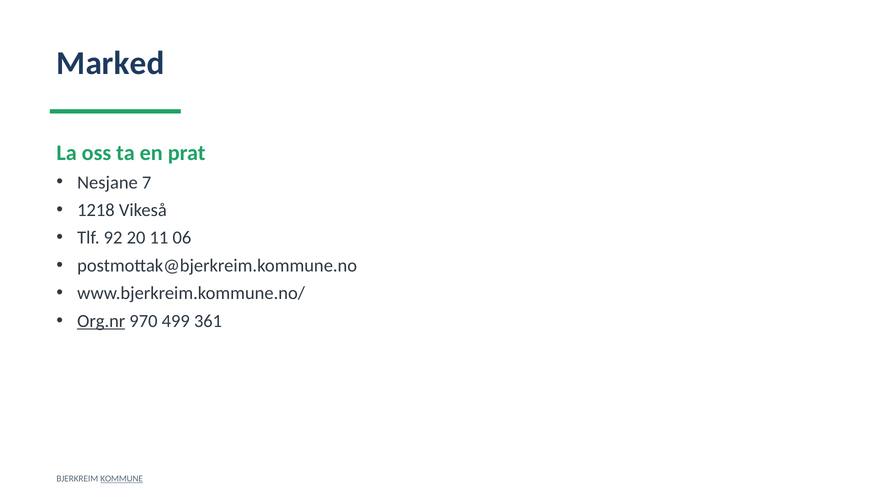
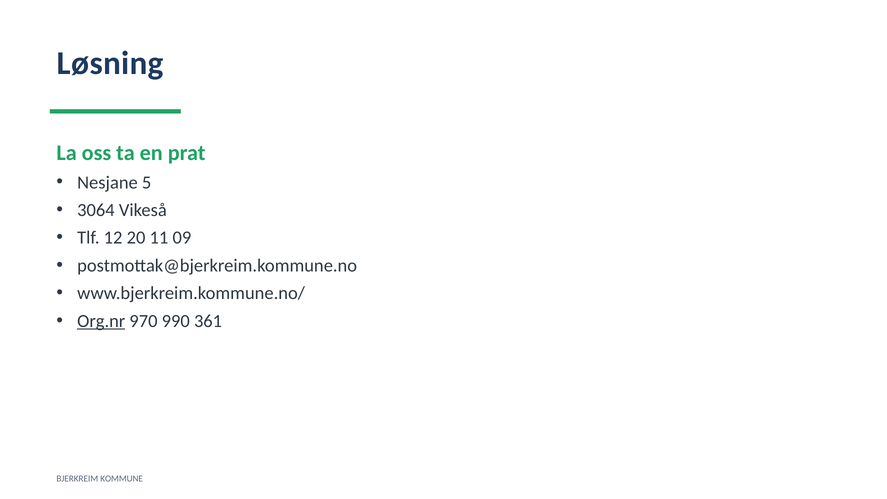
Marked: Marked -> Løsning (110, 63)
7: 7 -> 5 (147, 182)
1218: 1218 -> 3064 (96, 210)
92: 92 -> 12 (113, 238)
06: 06 -> 09 (182, 238)
499: 499 -> 990 (176, 321)
KOMMUNE underline: present -> none (122, 479)
